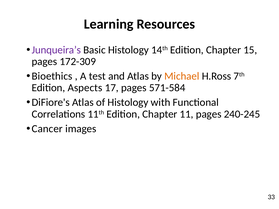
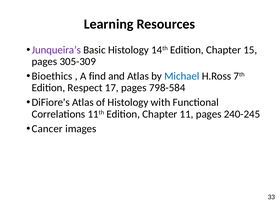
172-309: 172-309 -> 305-309 (78, 62)
test: test -> find (97, 76)
Michael colour: orange -> blue (182, 76)
Aspects: Aspects -> Respect (85, 88)
571-584: 571-584 -> 798-584 (167, 88)
